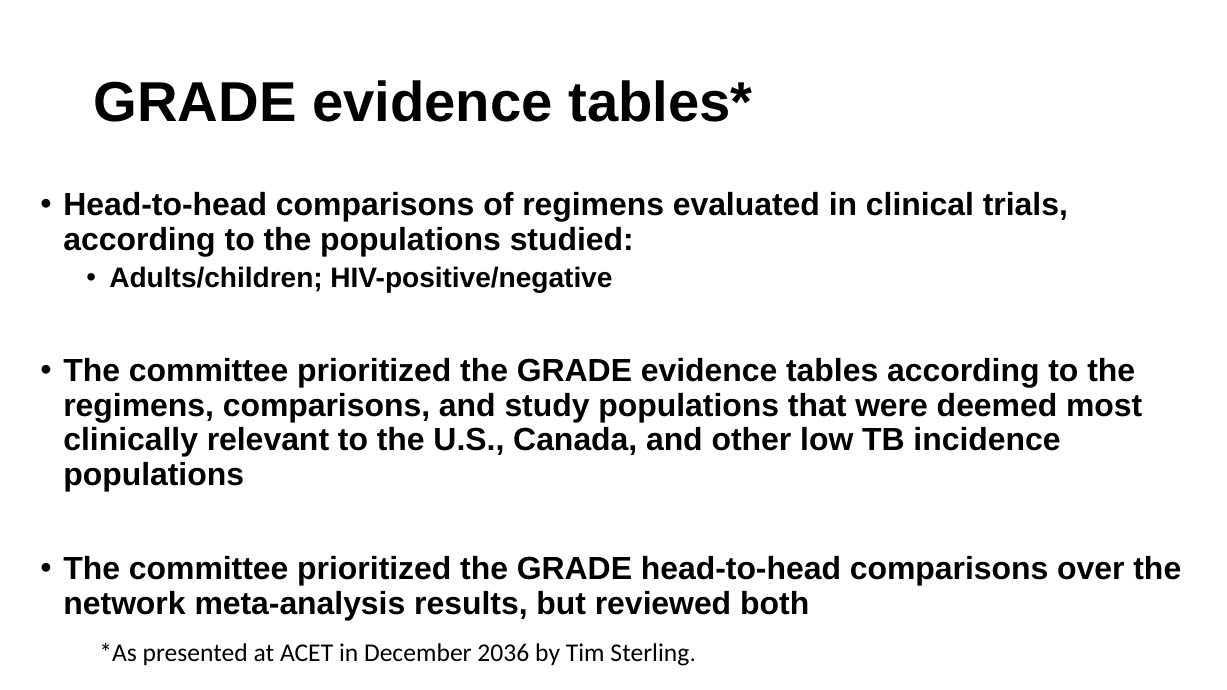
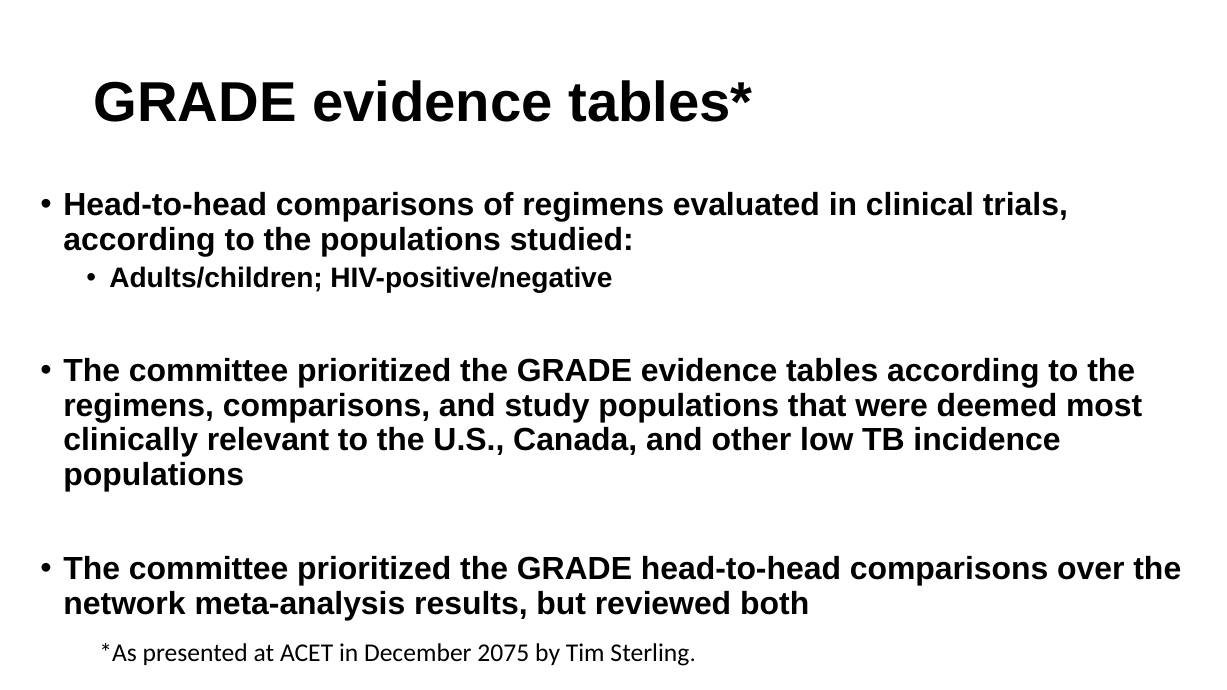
2036: 2036 -> 2075 (503, 653)
